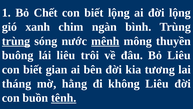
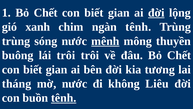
lộng: lộng -> gian (119, 13)
đời underline: none -> present (156, 13)
ngàn bình: bình -> tênh (138, 27)
trùng underline: present -> none (16, 41)
lái liêu: liêu -> trôi (66, 55)
đâu Bỏ Liêu: Liêu -> Chết (179, 55)
mờ hằng: hằng -> nước (75, 83)
